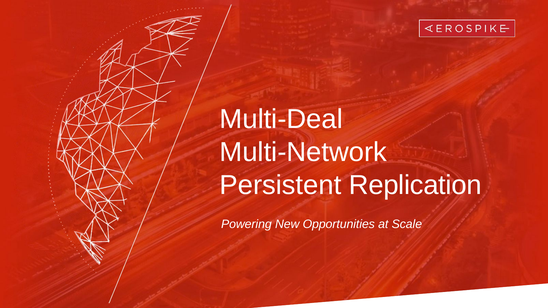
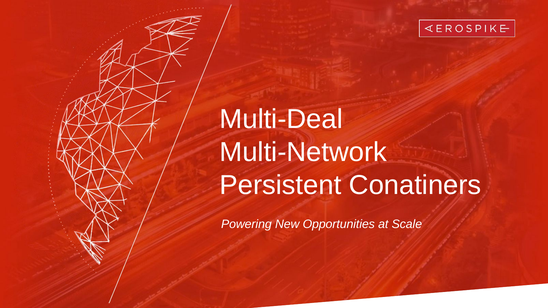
Replication: Replication -> Conatiners (415, 185)
